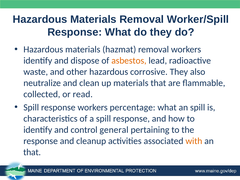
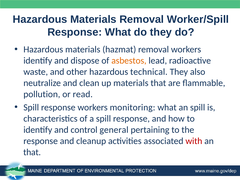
corrosive: corrosive -> technical (149, 72)
collected: collected -> pollution (42, 94)
percentage: percentage -> monitoring (133, 107)
with colour: orange -> red (194, 141)
